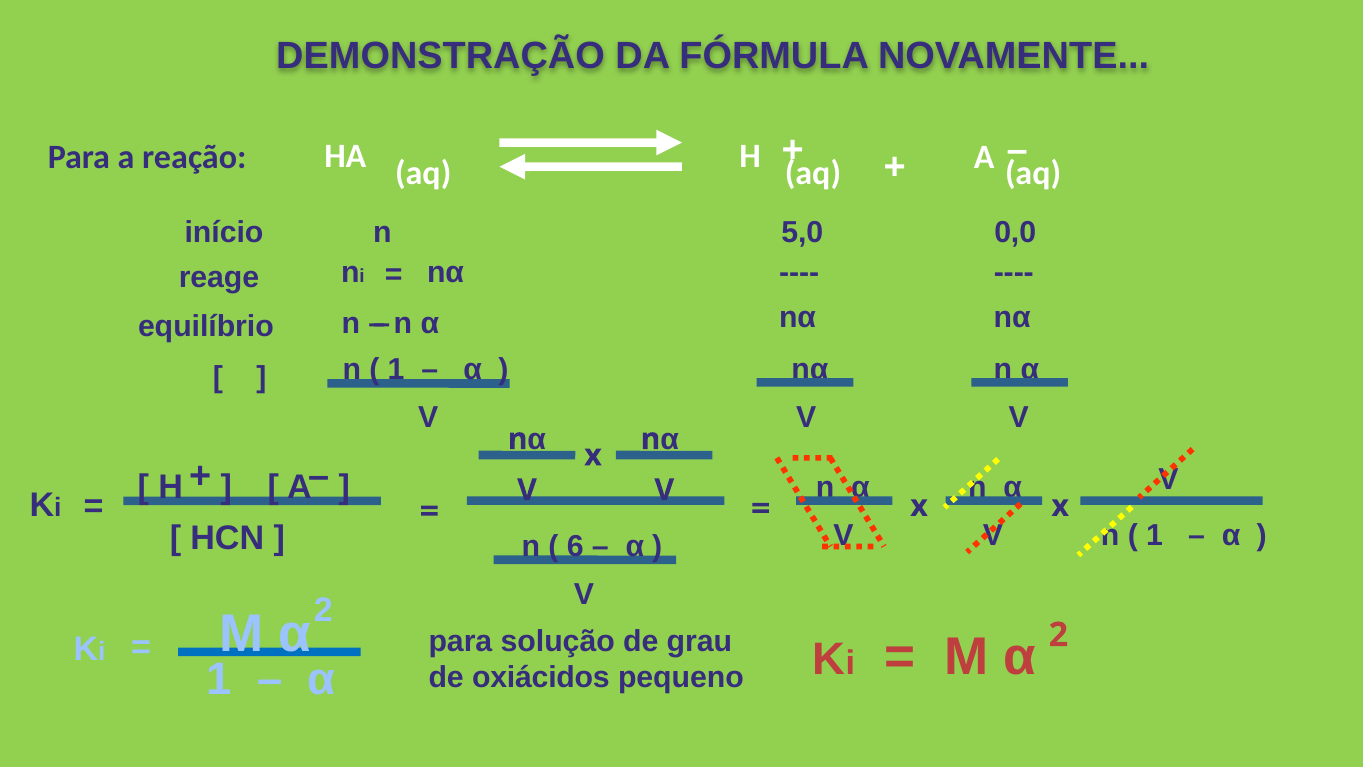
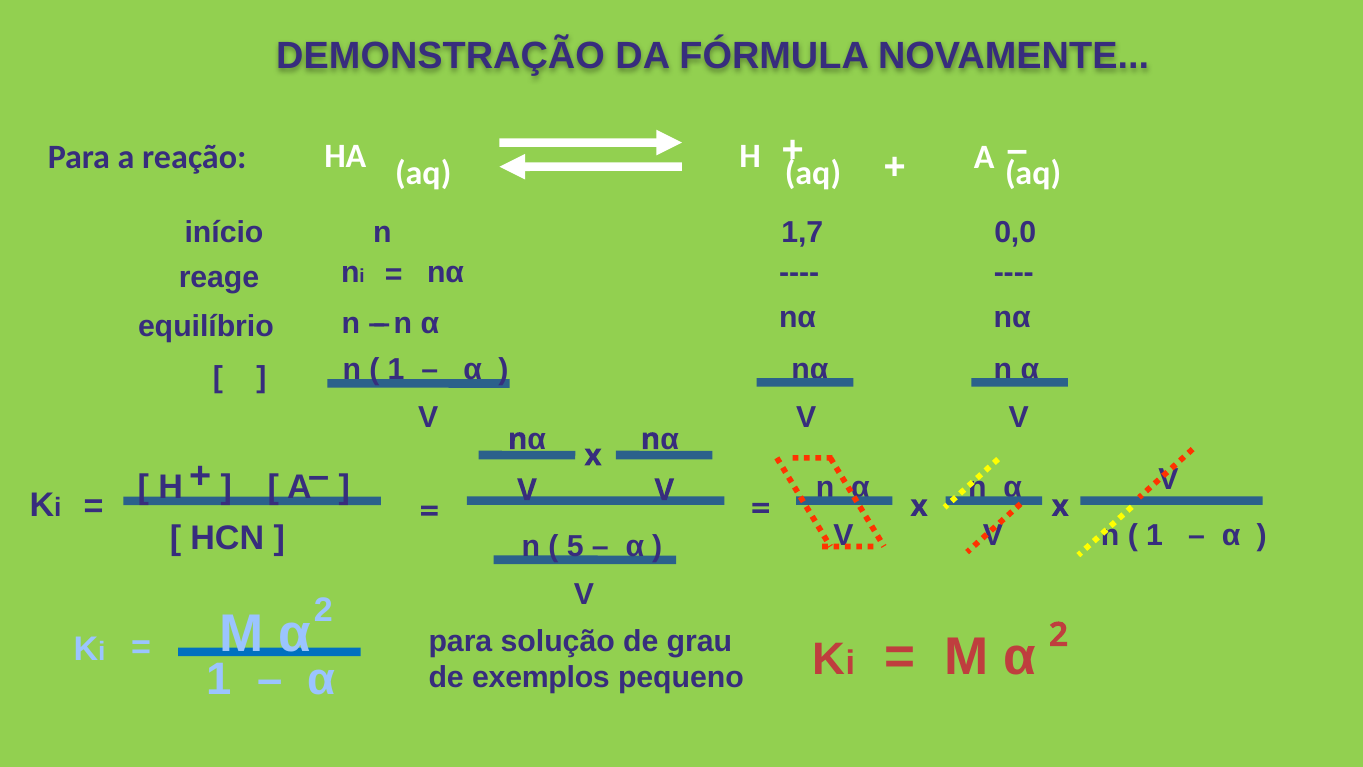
5,0: 5,0 -> 1,7 (802, 232)
6: 6 -> 5 (575, 546)
oxiácidos: oxiácidos -> exemplos (541, 678)
